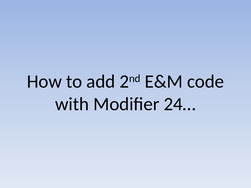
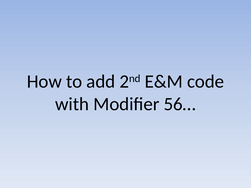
24…: 24… -> 56… (180, 104)
